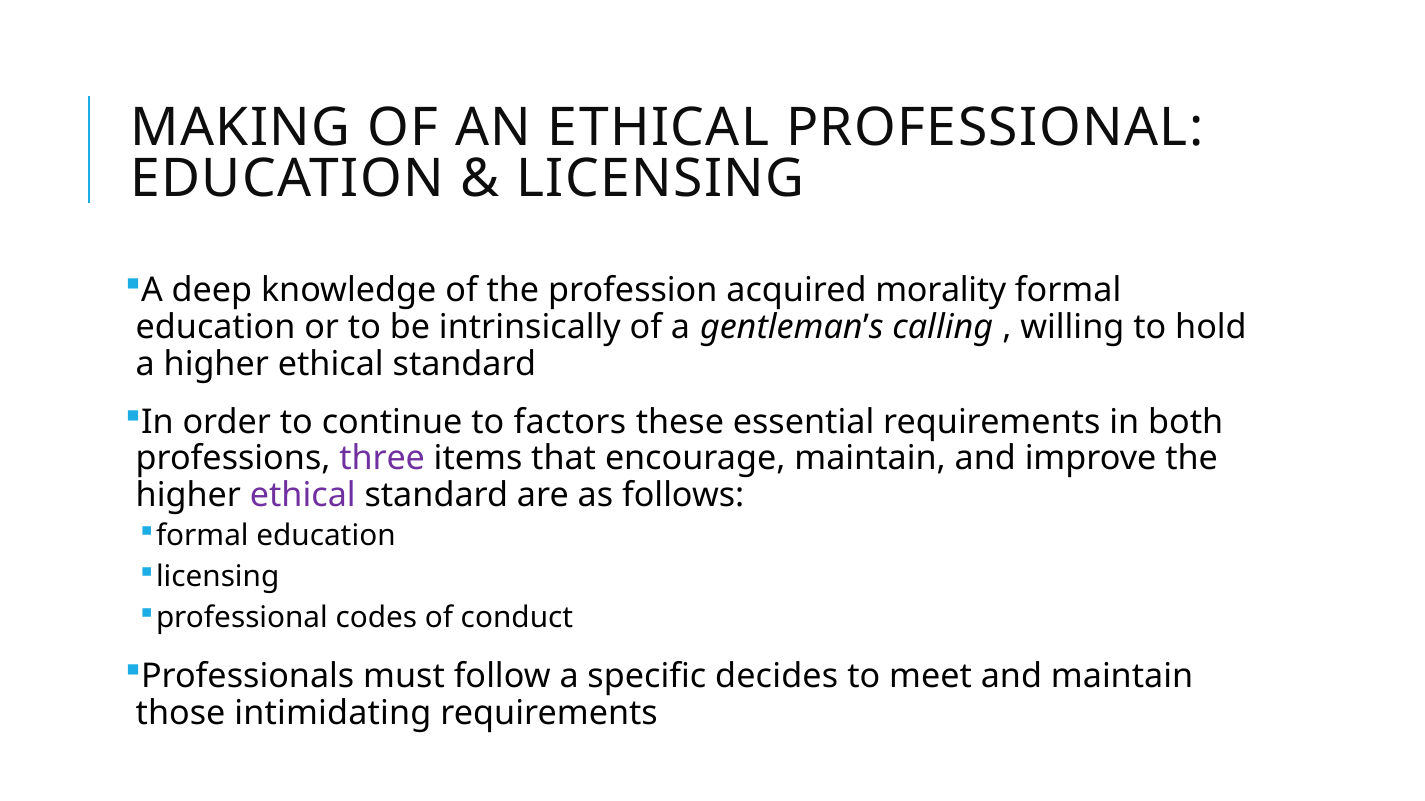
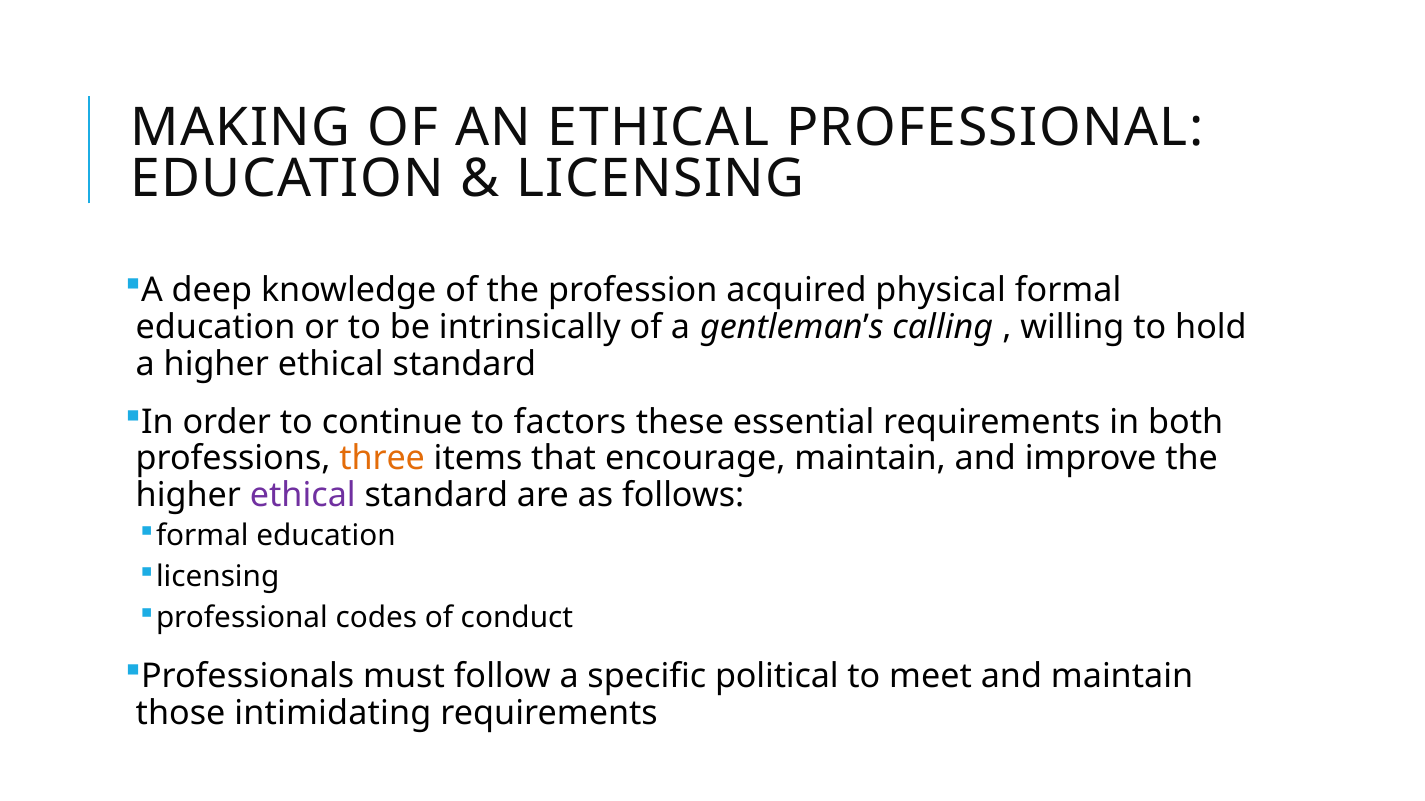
morality: morality -> physical (941, 291)
three colour: purple -> orange (382, 459)
decides: decides -> political (777, 676)
